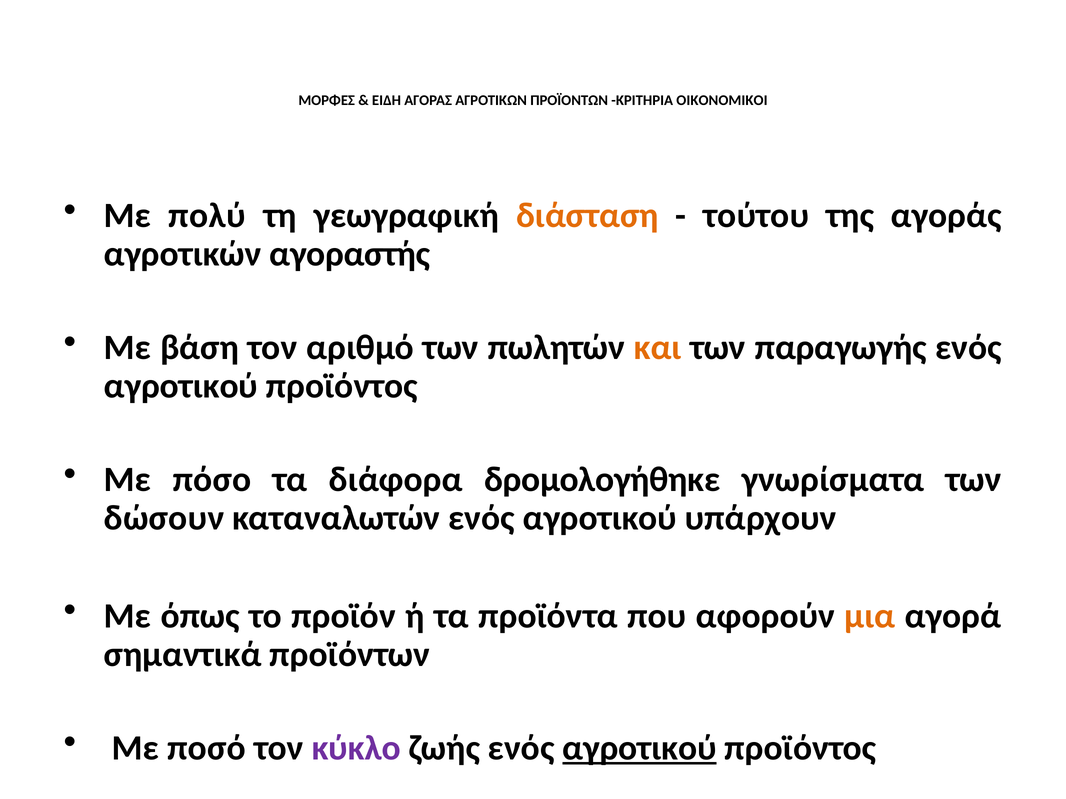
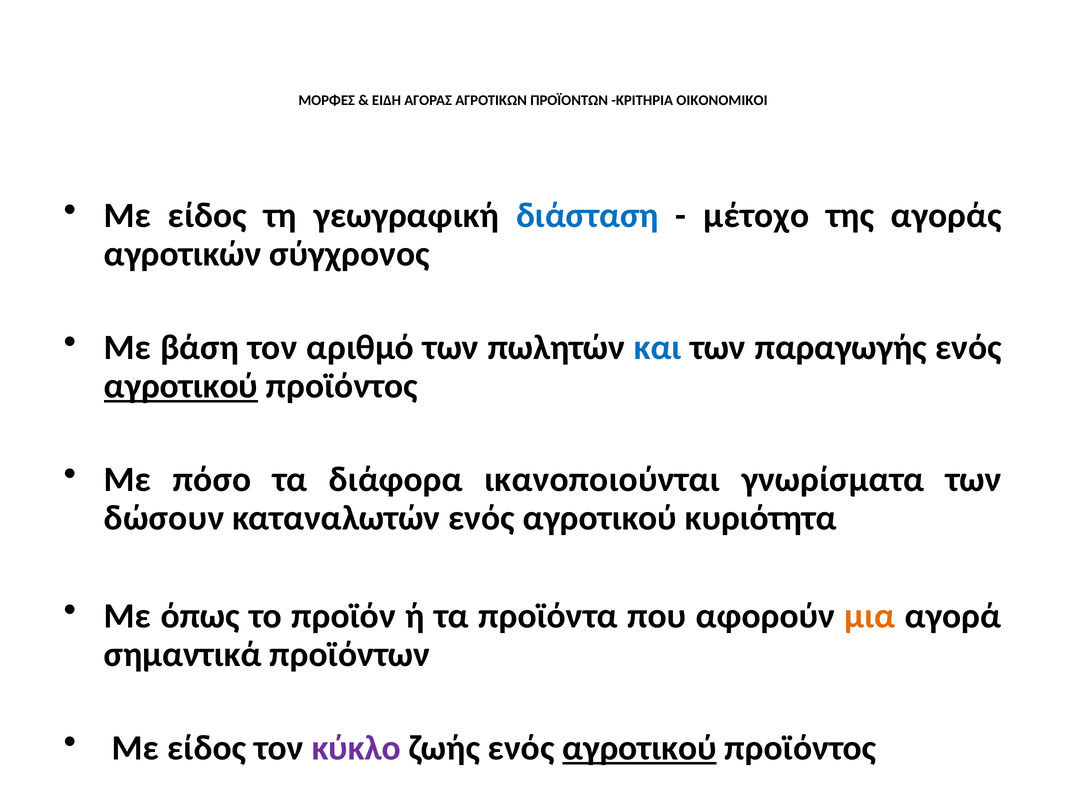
πολύ: πολύ -> είδος (207, 216)
διάσταση colour: orange -> blue (587, 216)
τούτου: τούτου -> μέτοχο (756, 216)
αγοραστής: αγοραστής -> σύγχρονος (350, 254)
και colour: orange -> blue (658, 348)
αγροτικού underline: none -> present (181, 386)
δρομολογήθηκε: δρομολογήθηκε -> ικανοποιούνται (602, 480)
υπάρχουν: υπάρχουν -> κυριότητα (761, 518)
ποσό: ποσό -> είδος (207, 748)
